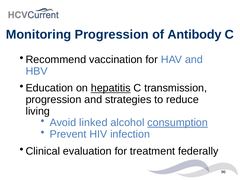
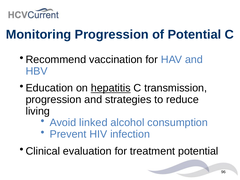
of Antibody: Antibody -> Potential (194, 34)
consumption underline: present -> none (178, 123)
treatment federally: federally -> potential (198, 151)
